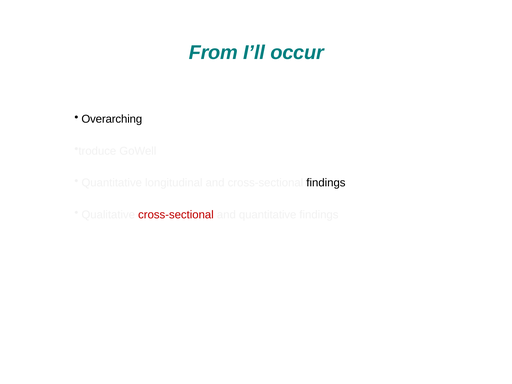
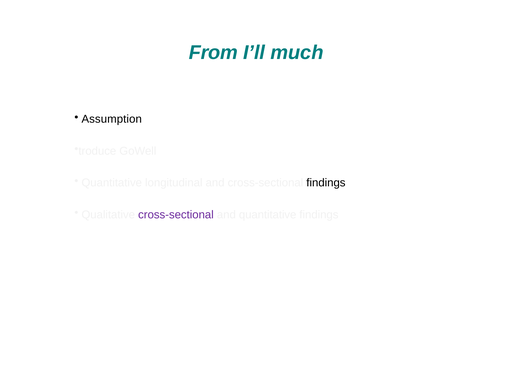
occur: occur -> much (297, 53)
Overarching: Overarching -> Assumption (112, 119)
cross-sectional colour: red -> purple (176, 215)
